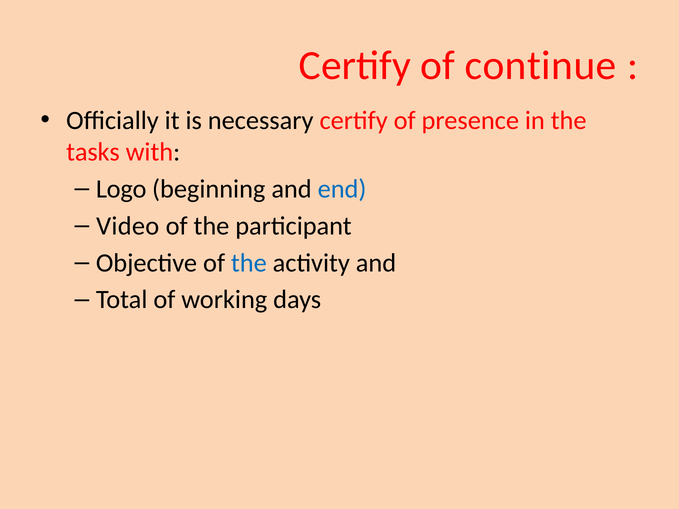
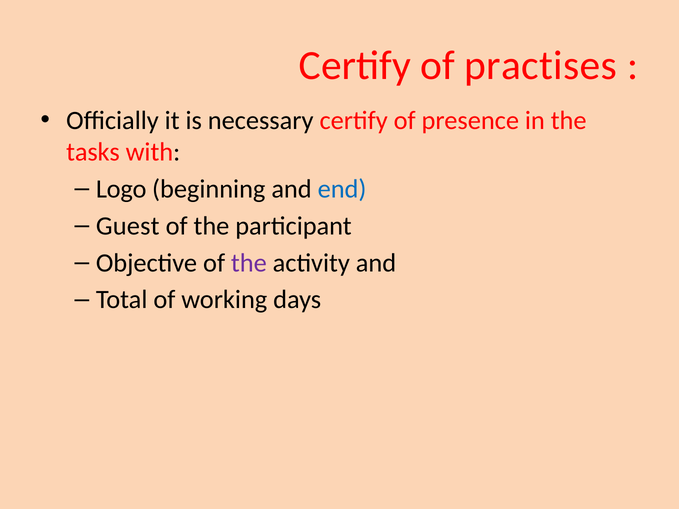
continue: continue -> practises (541, 66)
Video: Video -> Guest (128, 226)
the colour: blue -> purple (249, 263)
